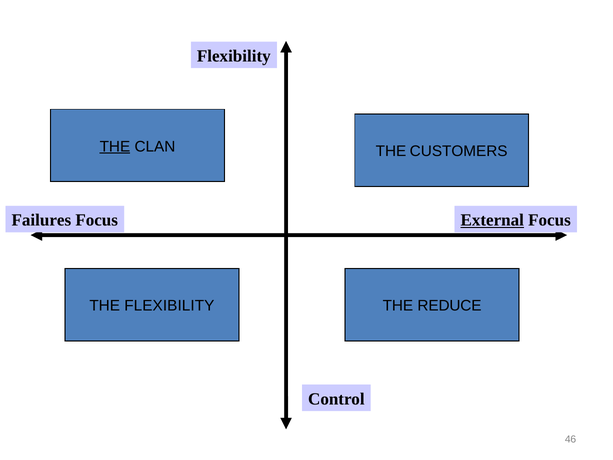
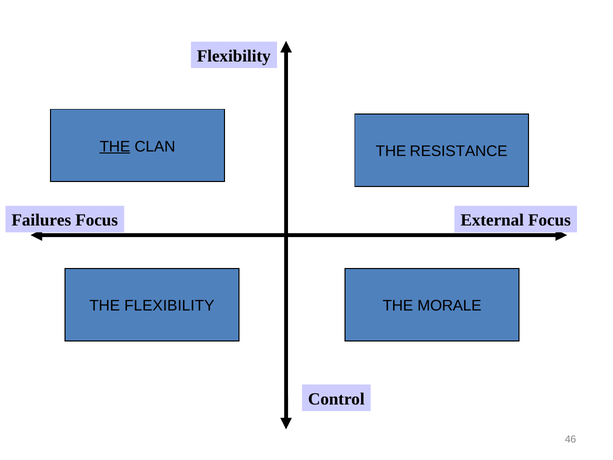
CUSTOMERS: CUSTOMERS -> RESISTANCE (459, 151)
External underline: present -> none (492, 220)
REDUCE: REDUCE -> MORALE (450, 306)
